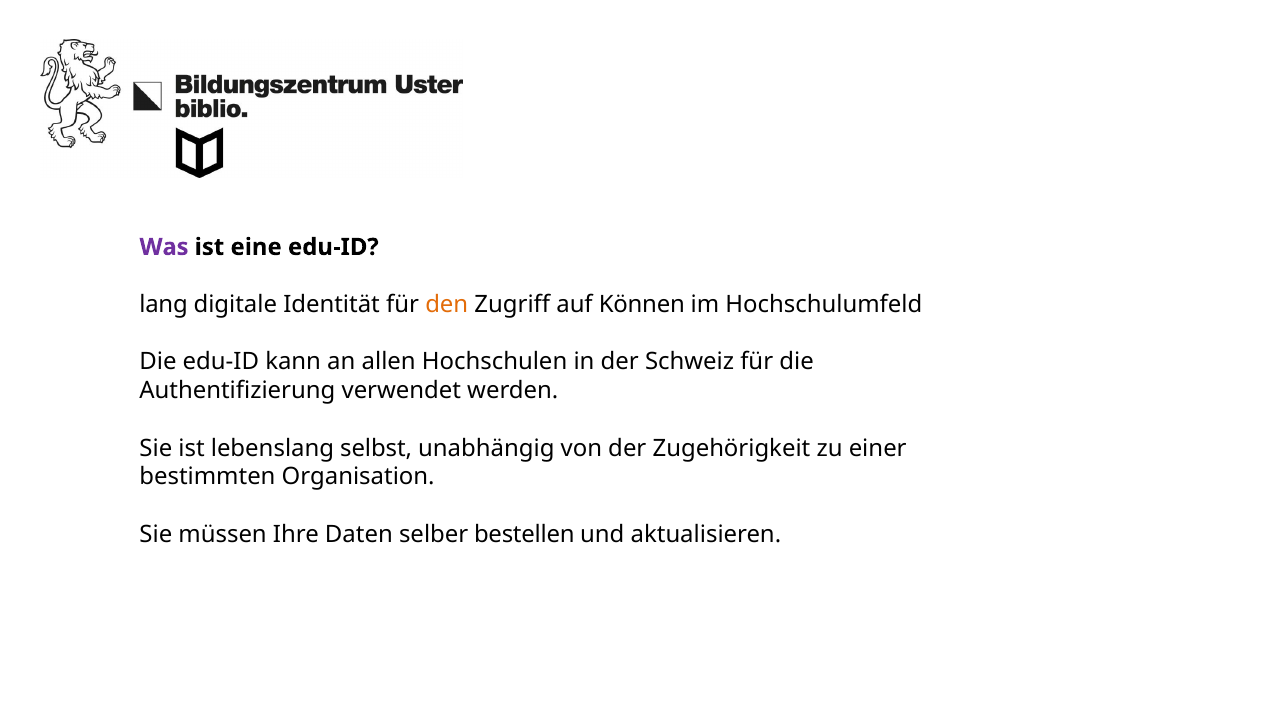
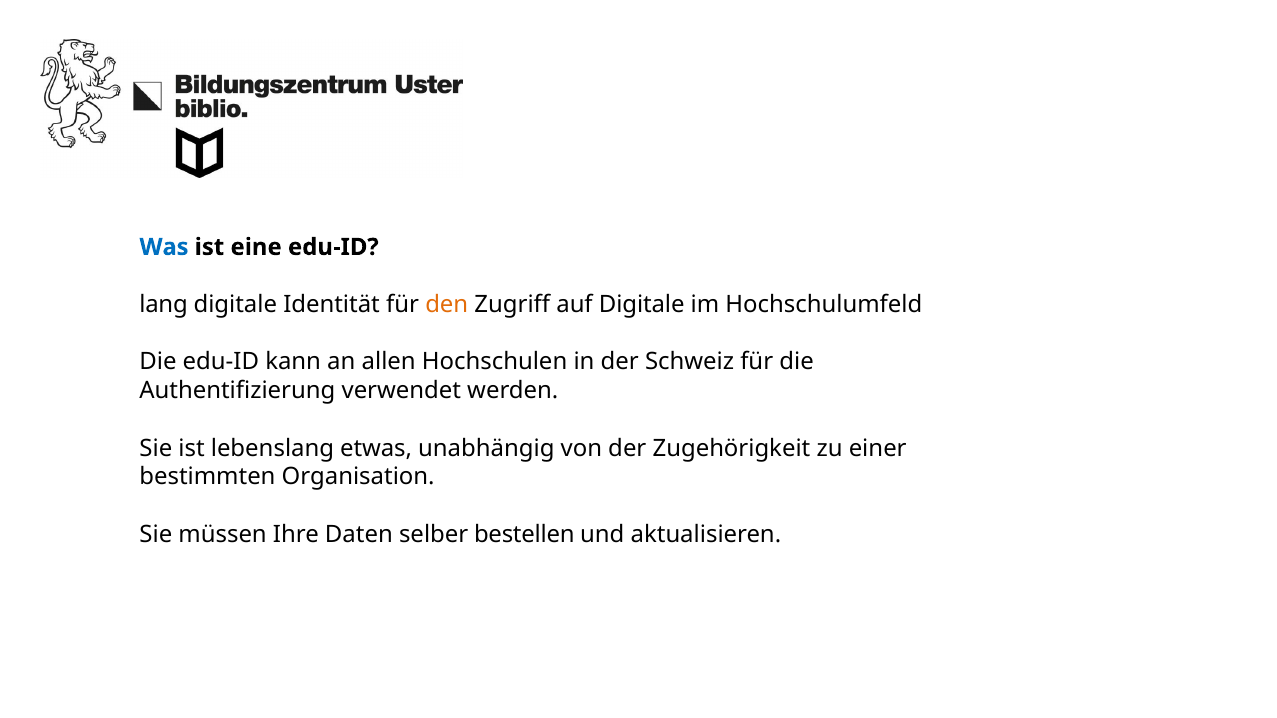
Was colour: purple -> blue (164, 247)
auf Können: Können -> Digitale (642, 305)
selbst: selbst -> etwas (376, 448)
